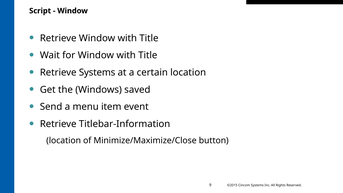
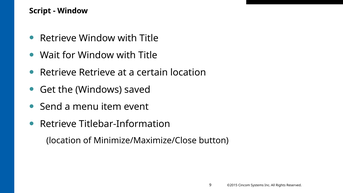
Retrieve Systems: Systems -> Retrieve (97, 72)
